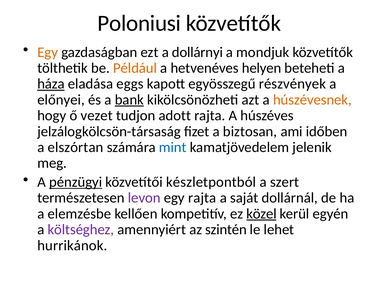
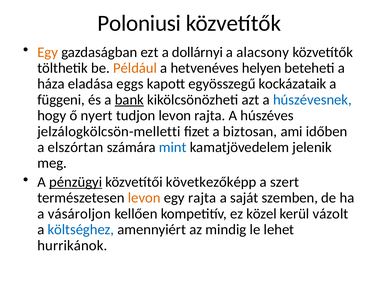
mondjuk: mondjuk -> alacsony (263, 52)
háza underline: present -> none (51, 84)
részvények: részvények -> kockázataik (293, 84)
előnyei: előnyei -> függeni (61, 100)
húszévesnek colour: orange -> blue (312, 100)
vezet: vezet -> nyert (97, 116)
tudjon adott: adott -> levon (175, 116)
jelzálogkölcsön-társaság: jelzálogkölcsön-társaság -> jelzálogkölcsön-melletti (109, 132)
készletpontból: készletpontból -> következőképp (211, 182)
levon colour: purple -> orange (144, 198)
dollárnál: dollárnál -> szemben (290, 198)
elemzésbe: elemzésbe -> vásároljon (79, 214)
közel underline: present -> none (261, 214)
egyén: egyén -> vázolt (330, 214)
költséghez colour: purple -> blue (81, 230)
szintén: szintén -> mindig (226, 230)
